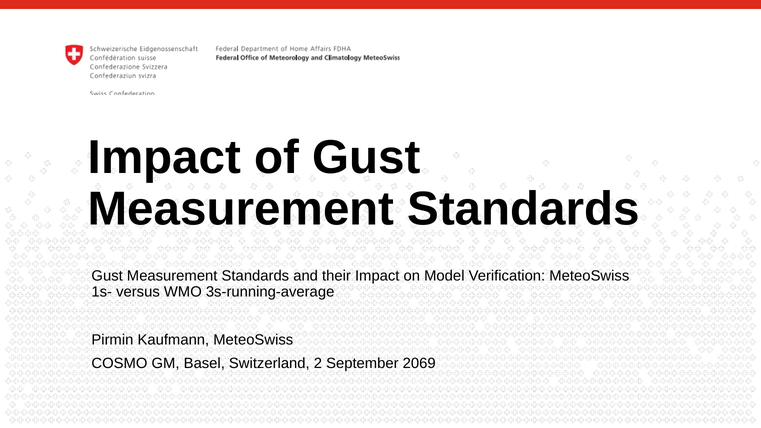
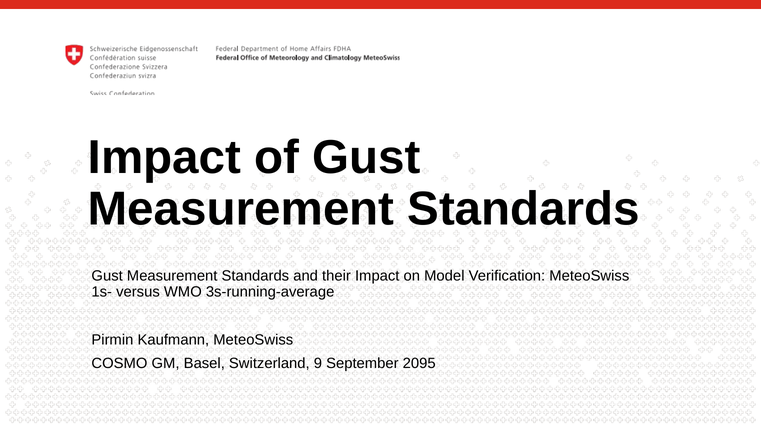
2: 2 -> 9 (318, 364)
2069: 2069 -> 2095 (419, 364)
